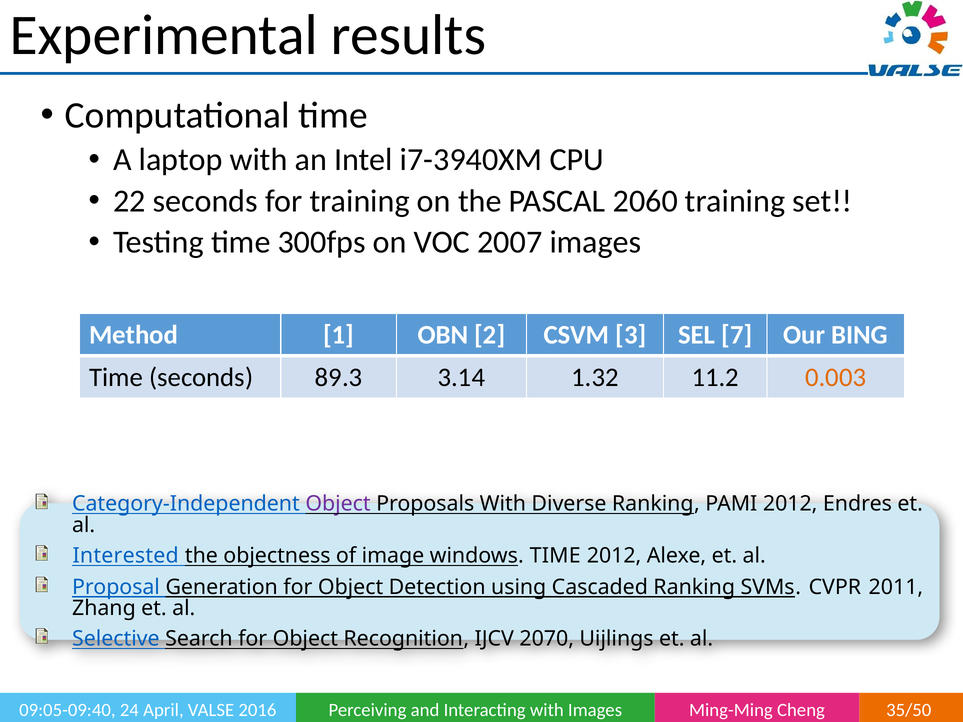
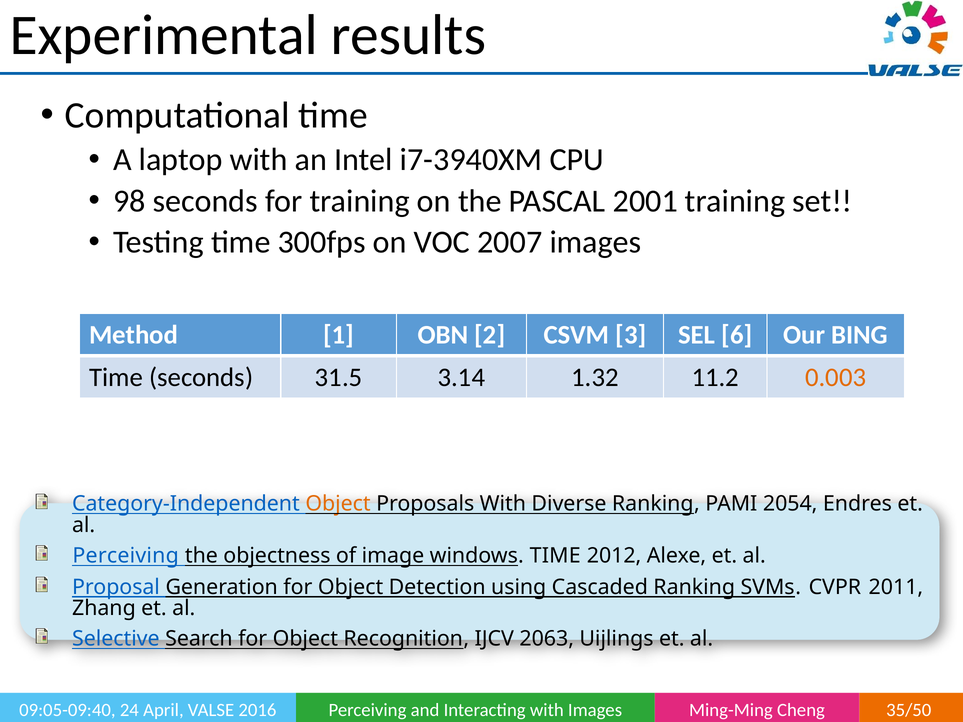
22: 22 -> 98 (129, 201)
2060: 2060 -> 2001 (645, 201)
7: 7 -> 6 (737, 335)
89.3: 89.3 -> 31.5 (339, 378)
Object colour: purple -> orange (338, 504)
PAMI 2012: 2012 -> 2054 (790, 504)
Interested: Interested -> Perceiving (126, 556)
2070: 2070 -> 2063 (547, 639)
